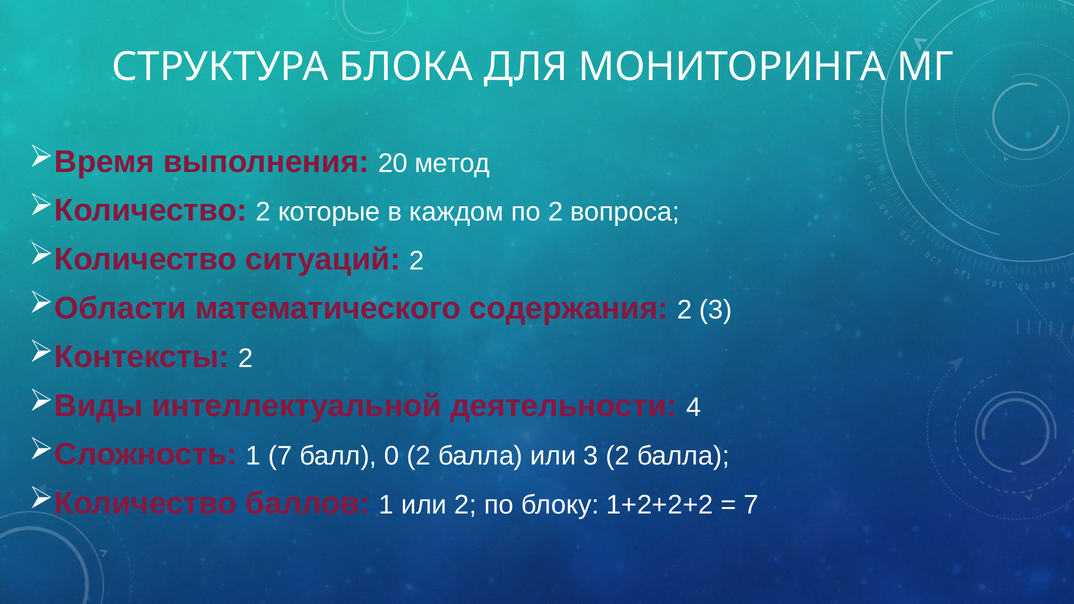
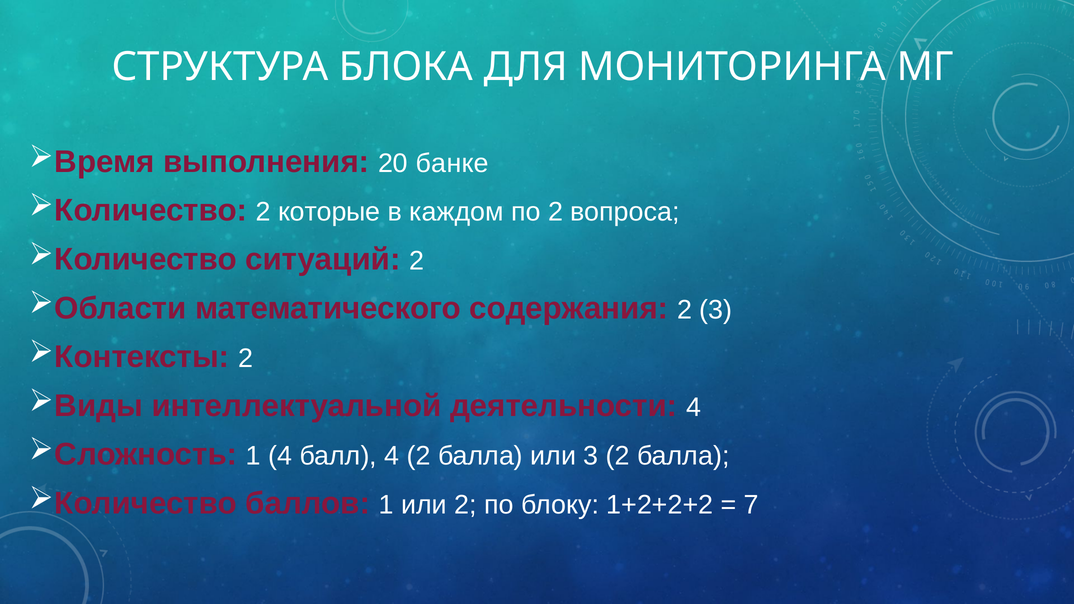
метод: метод -> банке (452, 163)
1 7: 7 -> 4 (280, 456)
балл 0: 0 -> 4 (392, 456)
